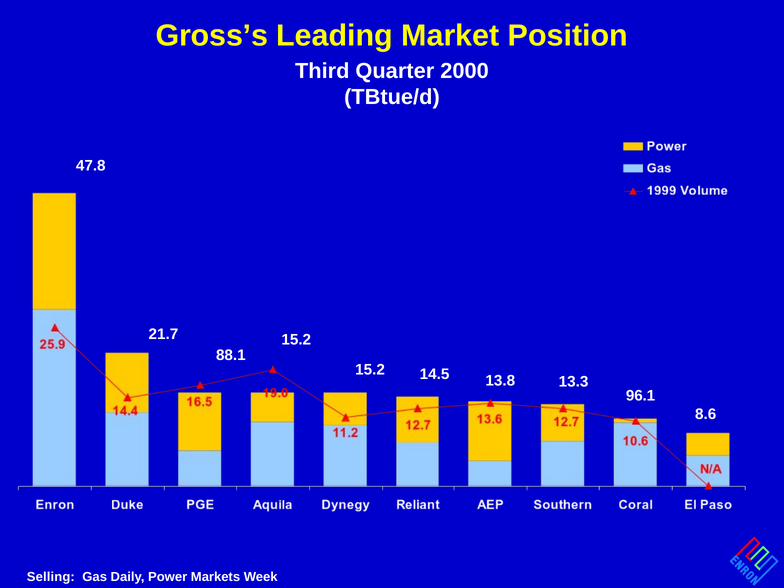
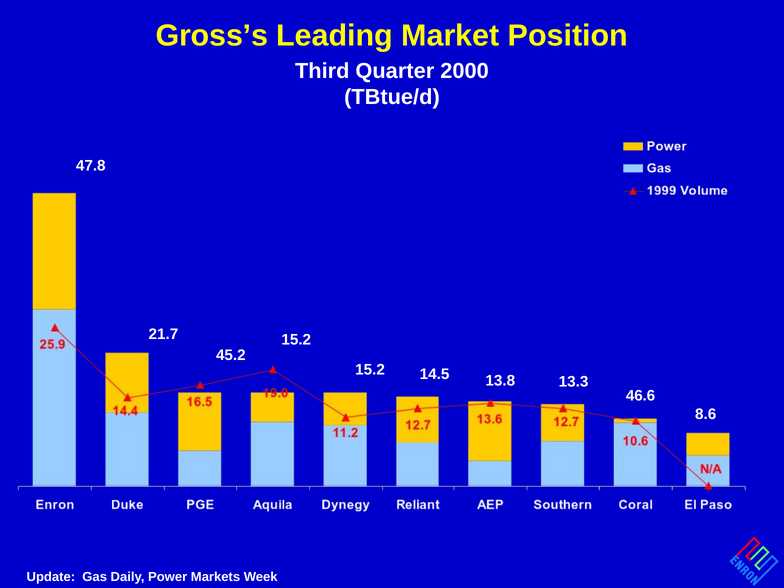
88.1: 88.1 -> 45.2 (231, 355)
96.1: 96.1 -> 46.6 (641, 396)
Selling: Selling -> Update (51, 577)
